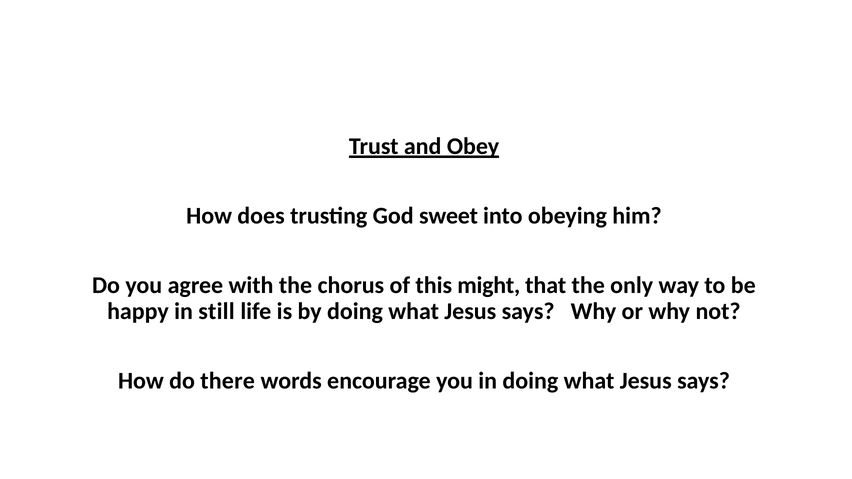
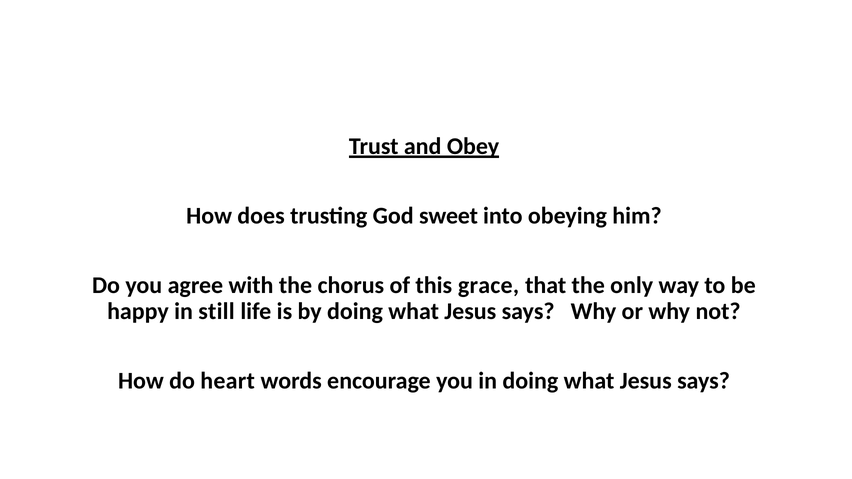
might: might -> grace (489, 286)
there: there -> heart (228, 381)
